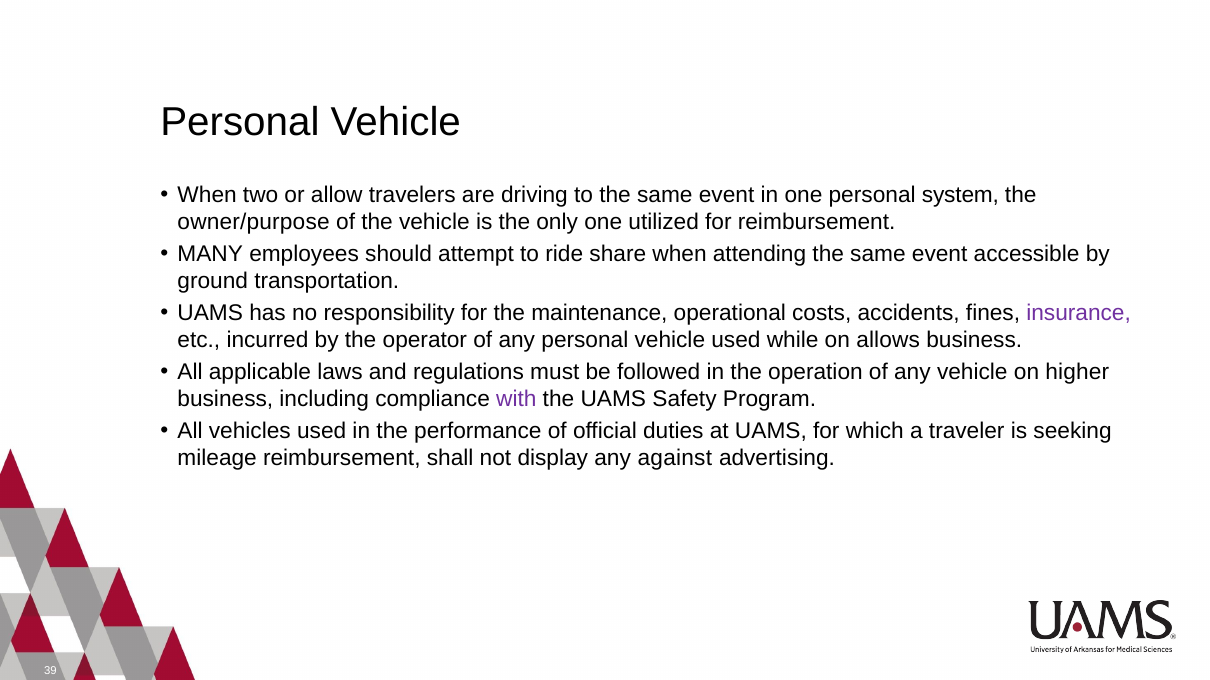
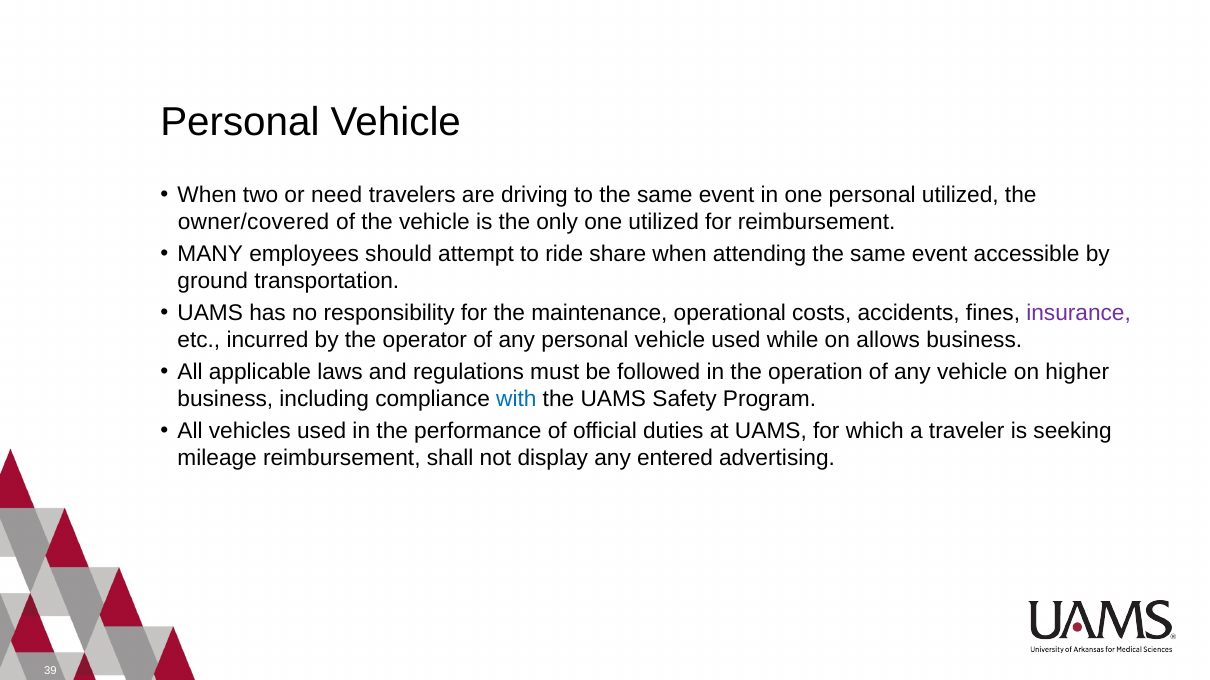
allow: allow -> need (337, 195)
personal system: system -> utilized (960, 195)
owner/purpose: owner/purpose -> owner/covered (254, 222)
with colour: purple -> blue (516, 399)
against: against -> entered (675, 458)
